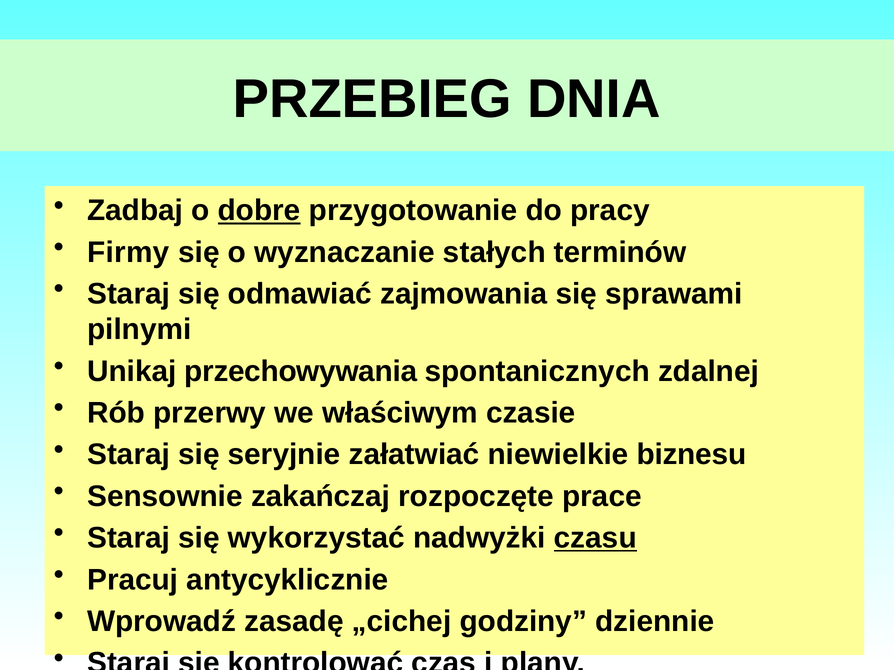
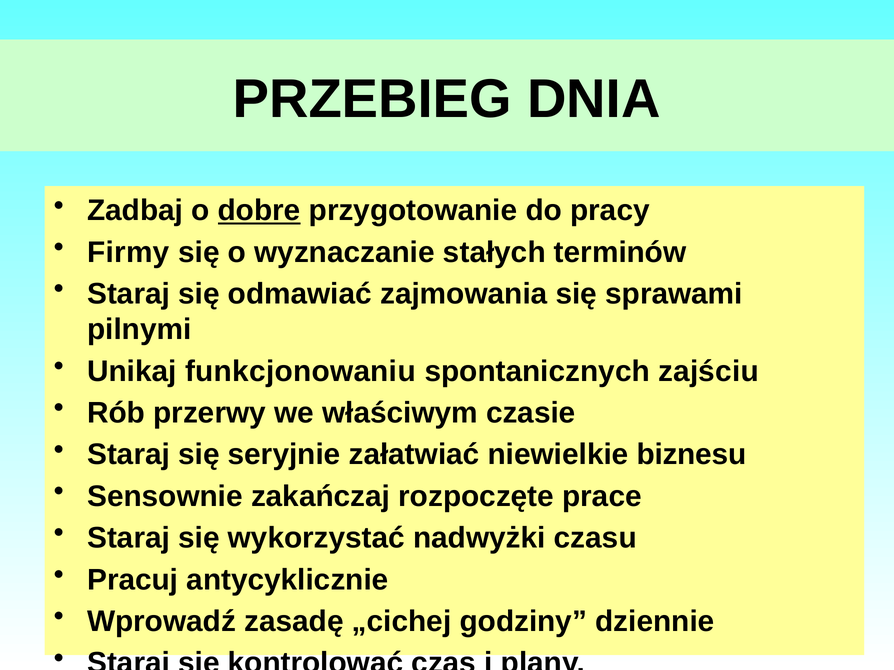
przechowywania: przechowywania -> funkcjonowaniu (300, 372)
zdalnej: zdalnej -> zajściu (708, 372)
czasu underline: present -> none (595, 538)
